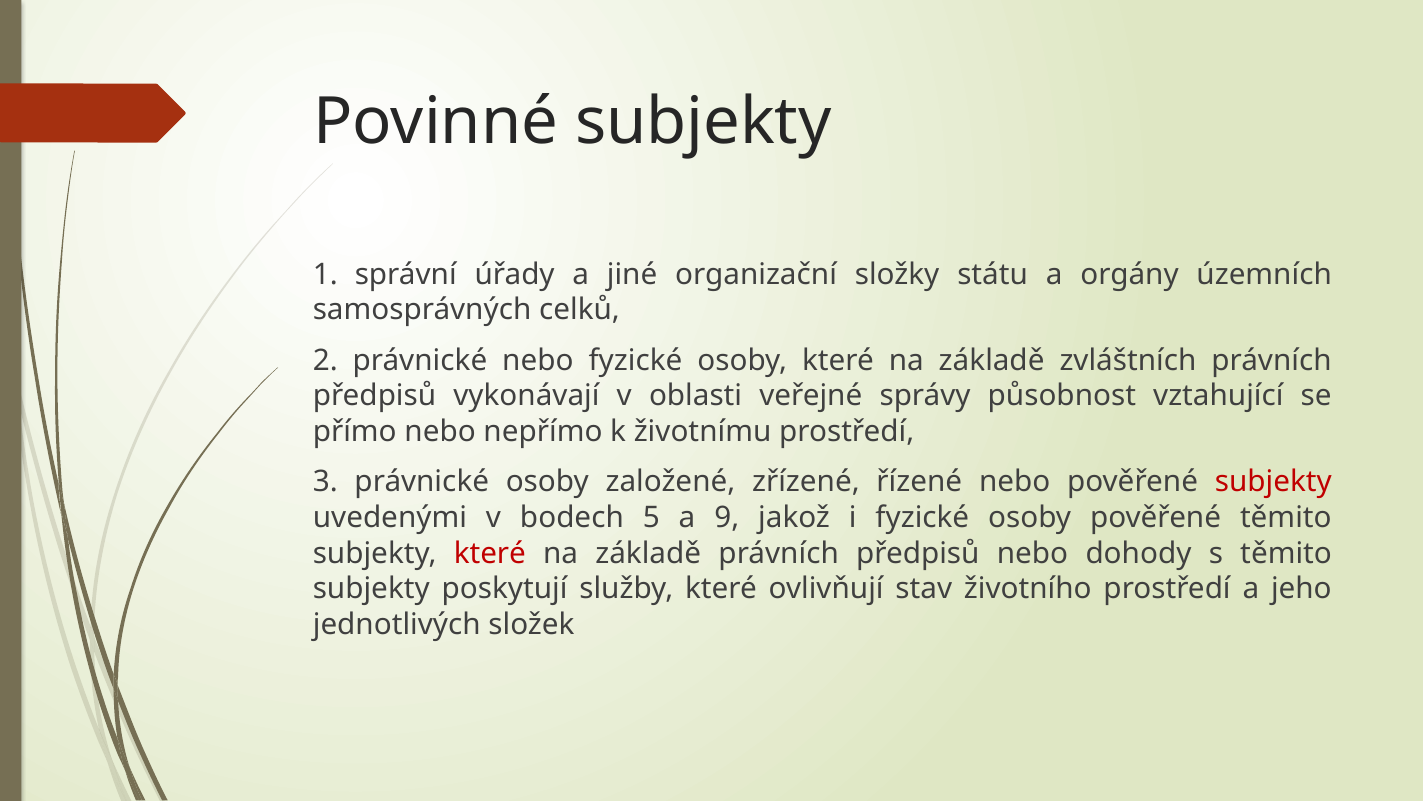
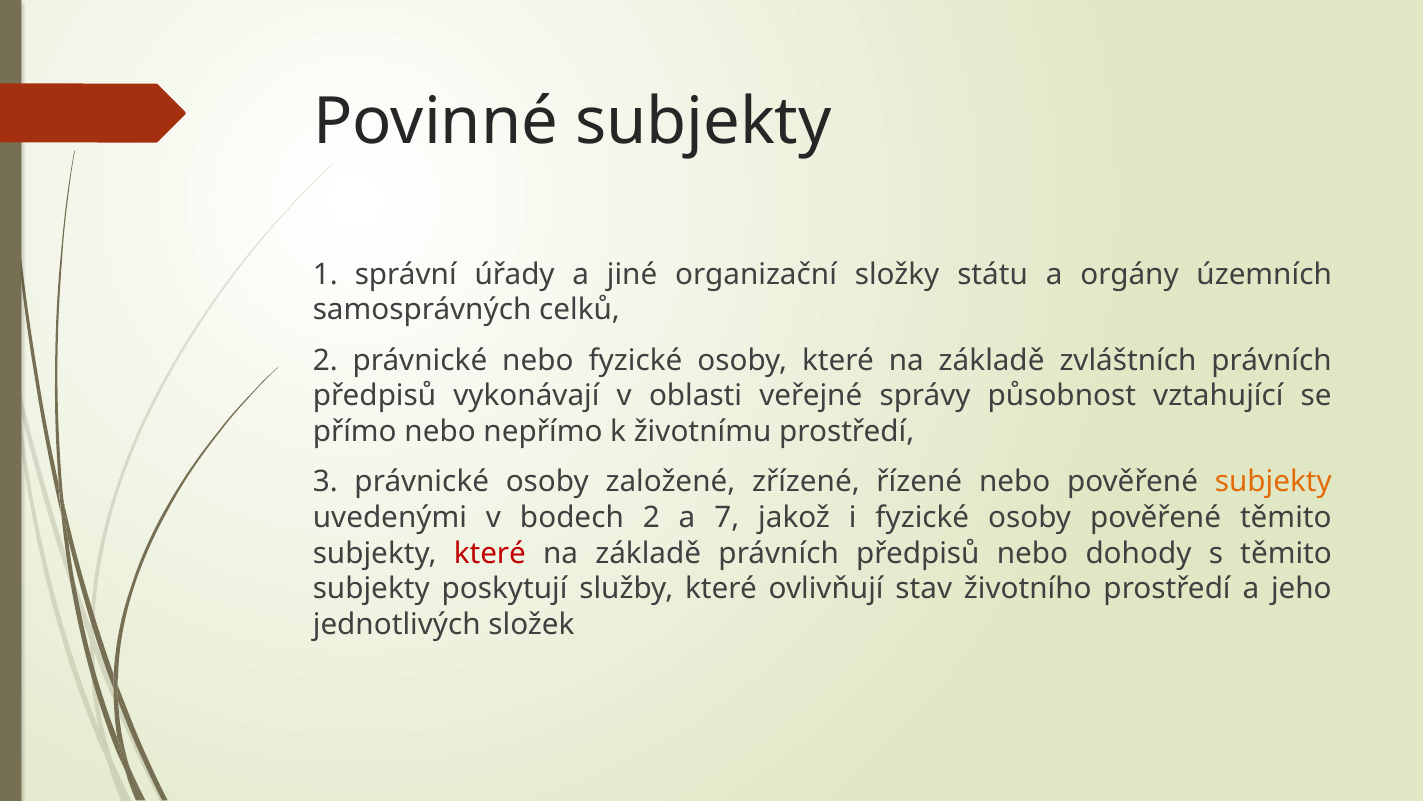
subjekty colour: red -> orange (1273, 482)
bodech 5: 5 -> 2 (651, 517)
9: 9 -> 7 (727, 517)
